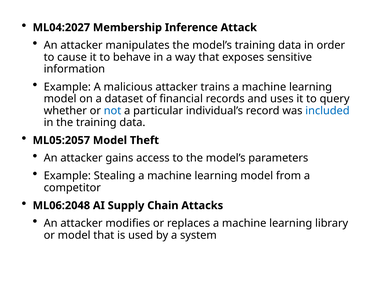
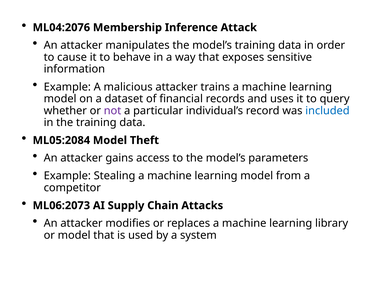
ML04:2027: ML04:2027 -> ML04:2076 (61, 28)
not colour: blue -> purple (113, 111)
ML05:2057: ML05:2057 -> ML05:2084 (61, 140)
ML06:2048: ML06:2048 -> ML06:2073 (61, 206)
